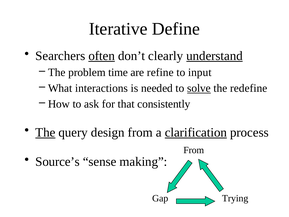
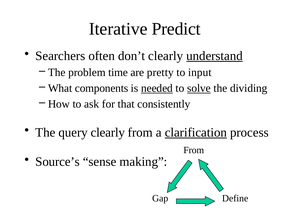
Define: Define -> Predict (176, 29)
often underline: present -> none (102, 56)
refine: refine -> pretty (160, 72)
interactions: interactions -> components (102, 88)
needed underline: none -> present (157, 88)
redefine: redefine -> dividing (249, 88)
The underline: present -> none (45, 132)
query design: design -> clearly (108, 132)
Trying: Trying -> Define (235, 198)
